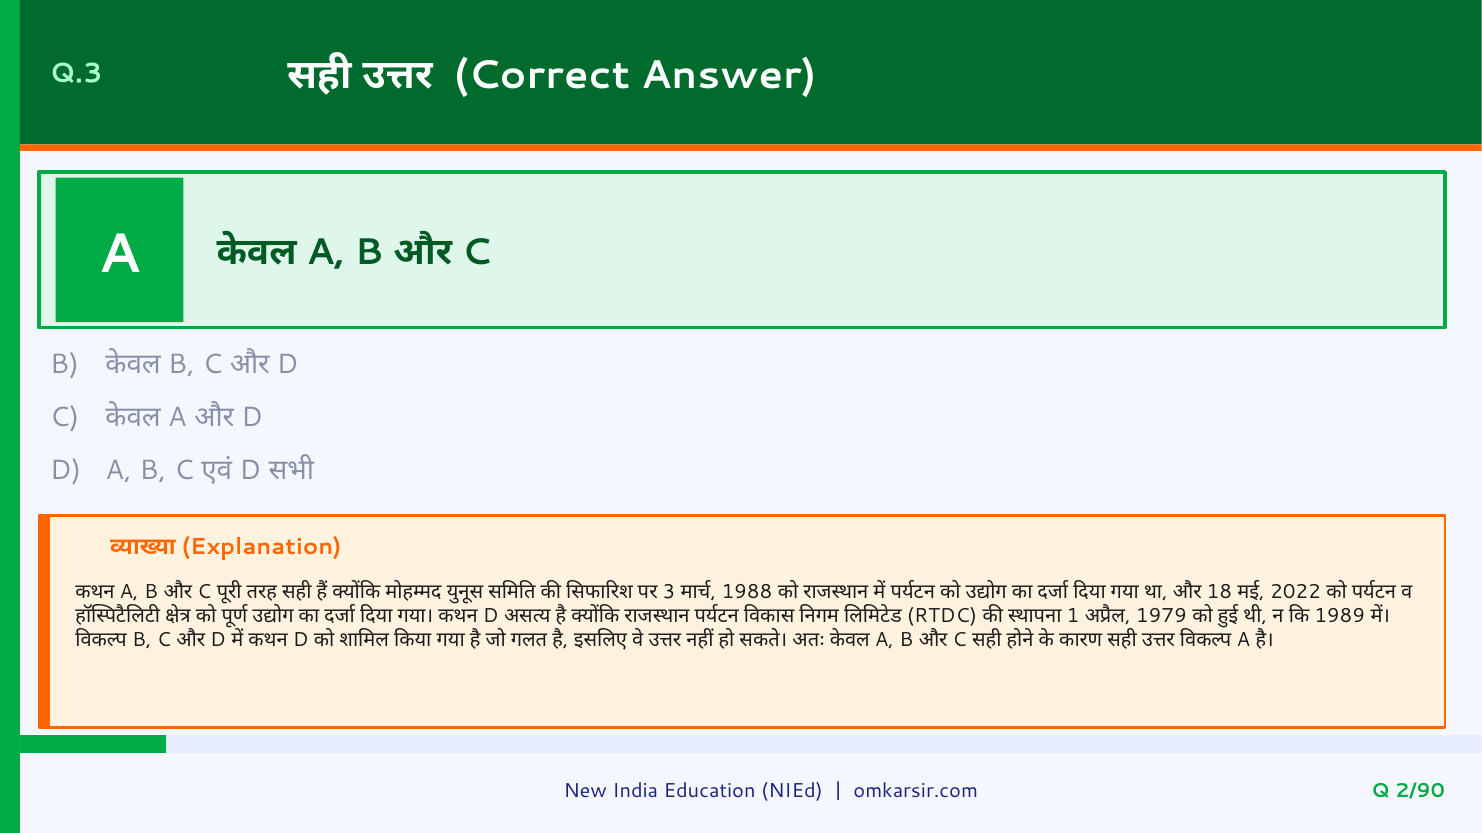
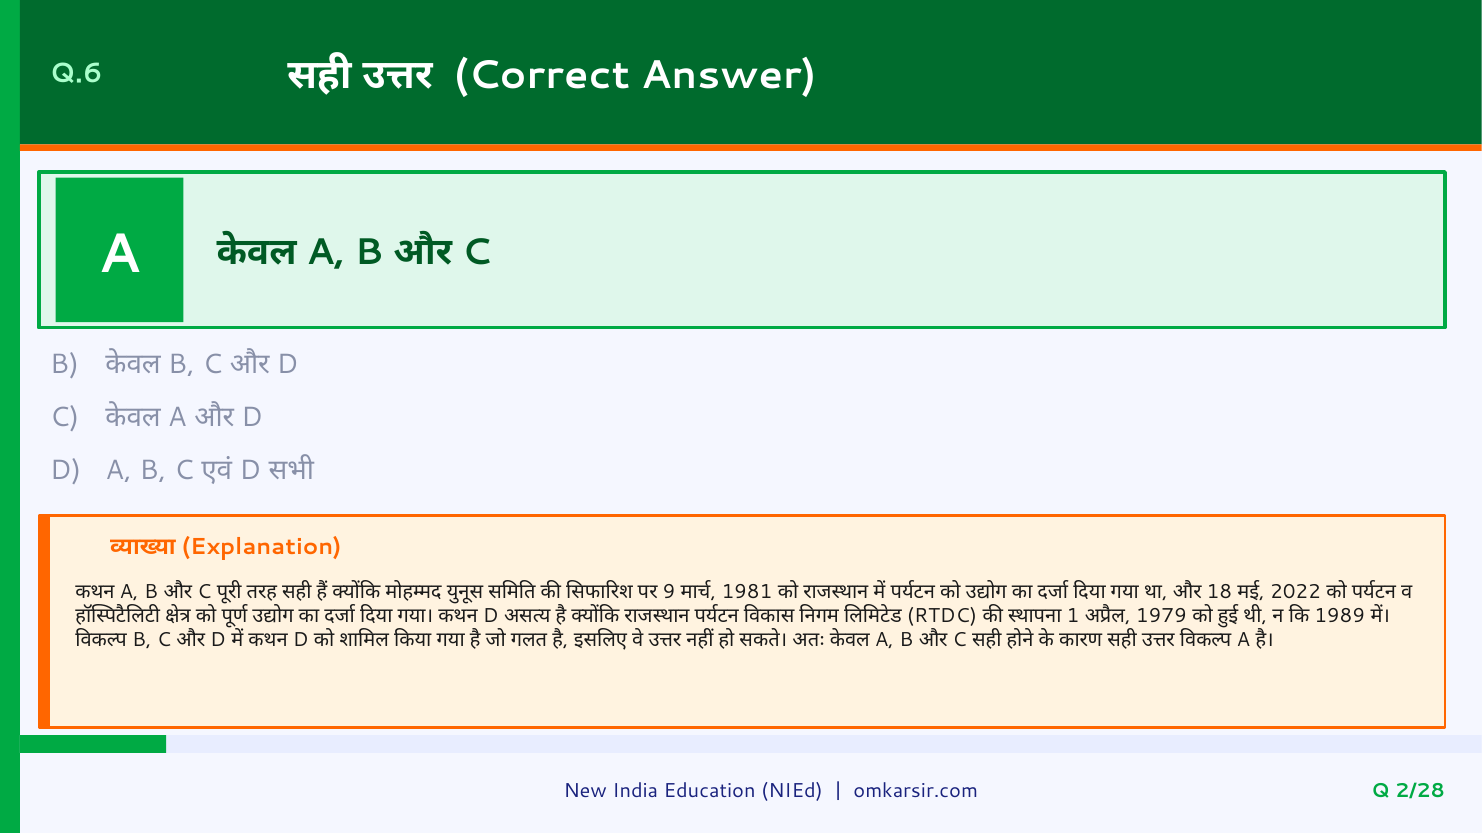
Q.3: Q.3 -> Q.6 (76, 73)
3: 3 -> 9 (669, 592)
1988: 1988 -> 1981 (747, 592)
2/90: 2/90 -> 2/28 (1420, 792)
